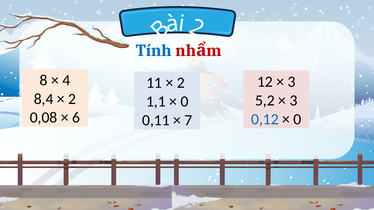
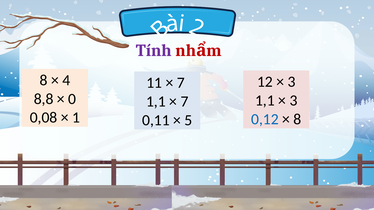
Tính colour: blue -> purple (154, 50)
2: 2 -> 7 (181, 83)
8,4: 8,4 -> 8,8 (44, 99)
2: 2 -> 0 (72, 99)
5,2: 5,2 -> 1,1 (265, 101)
0: 0 -> 7 (184, 102)
6: 6 -> 1 (76, 118)
0: 0 -> 8 (297, 119)
7: 7 -> 5 (188, 120)
